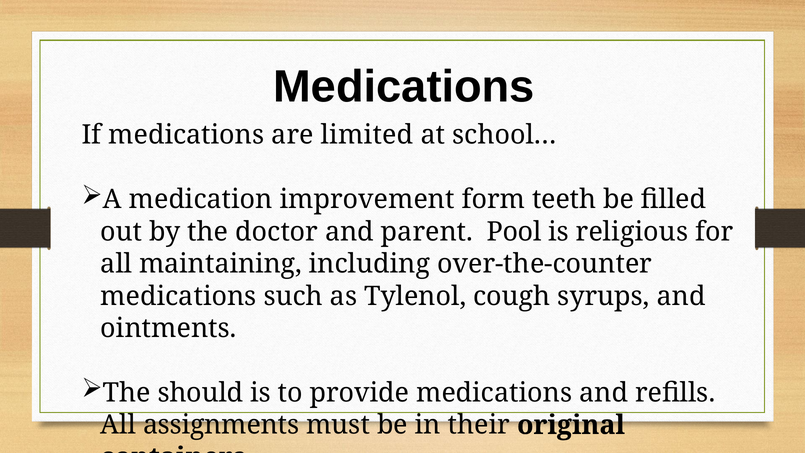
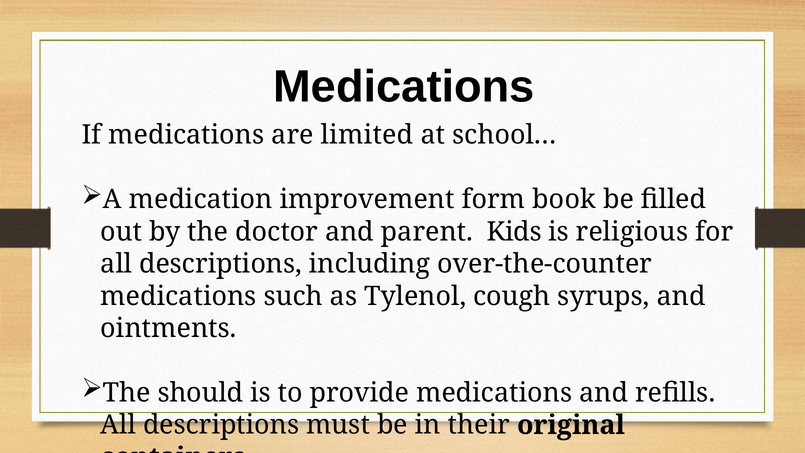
teeth: teeth -> book (564, 199)
Pool: Pool -> Kids (514, 232)
maintaining: maintaining -> descriptions (221, 264)
assignments: assignments -> descriptions (221, 425)
